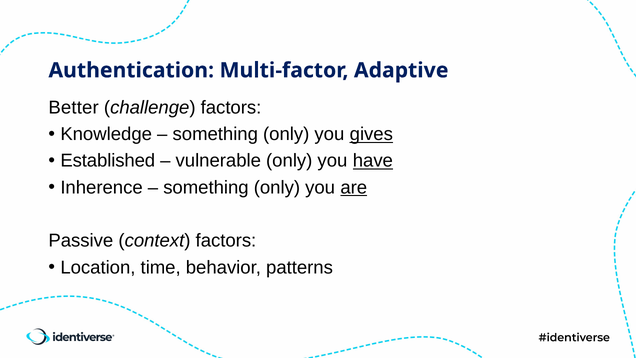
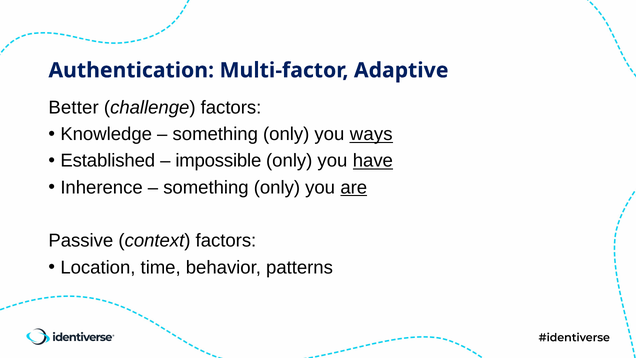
gives: gives -> ways (371, 134)
vulnerable: vulnerable -> impossible (218, 161)
